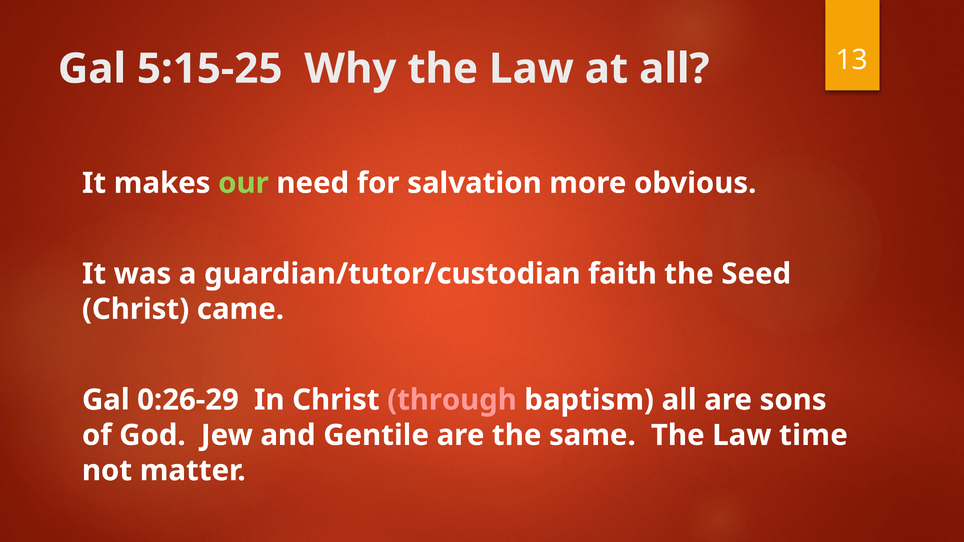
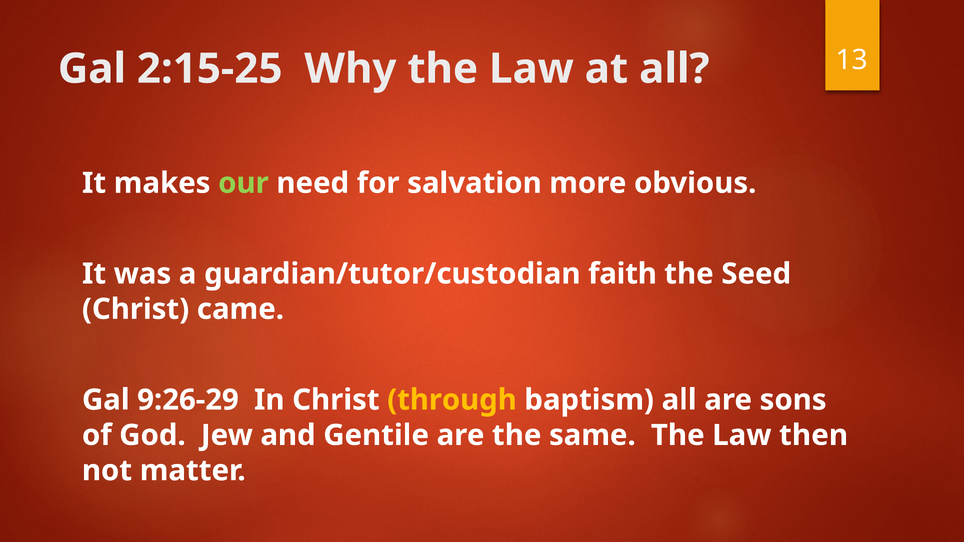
5:15-25: 5:15-25 -> 2:15-25 (210, 69)
0:26-29: 0:26-29 -> 9:26-29 (188, 400)
through colour: pink -> yellow (452, 400)
time: time -> then (814, 435)
